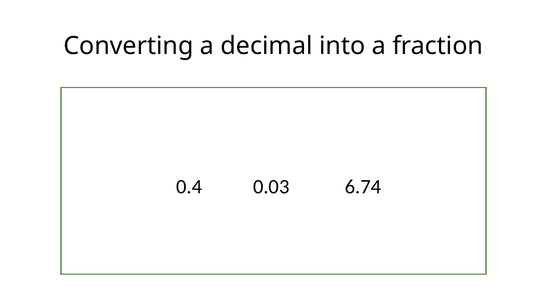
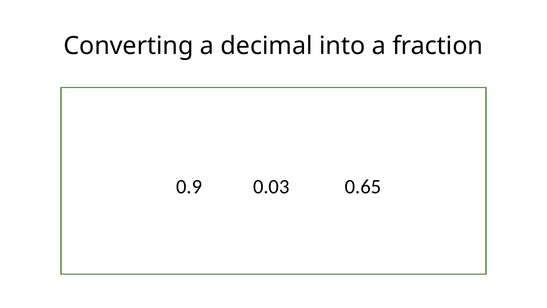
0.4: 0.4 -> 0.9 (189, 186)
6.74: 6.74 -> 0.65 (363, 186)
